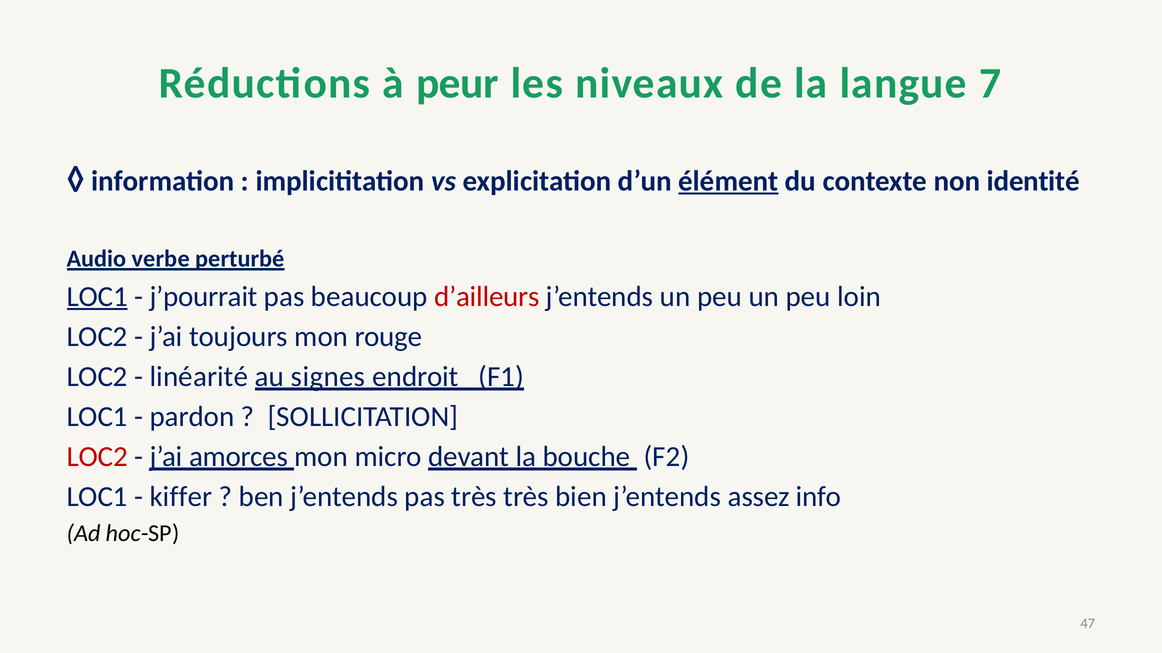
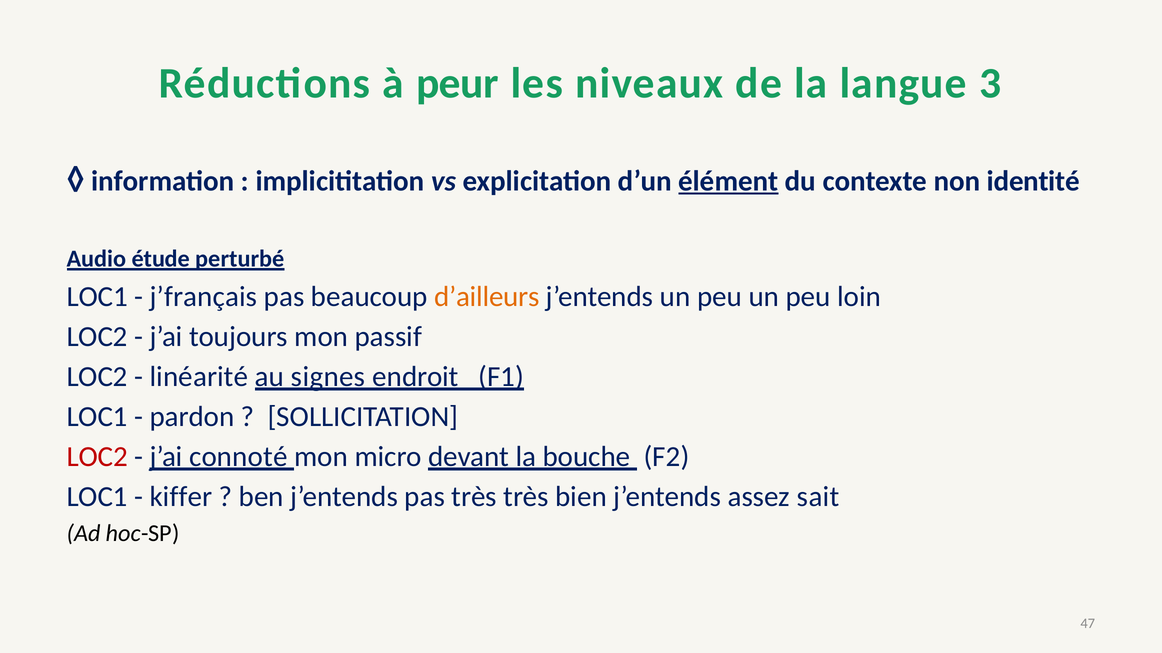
7: 7 -> 3 (990, 84)
verbe: verbe -> étude (161, 259)
LOC1 underline: present -> none (97, 297)
j’pourrait: j’pourrait -> j’français (203, 297)
d’ailleurs colour: red -> orange (487, 297)
rouge: rouge -> passif (388, 337)
amorces: amorces -> connoté (238, 457)
info: info -> sait (818, 497)
